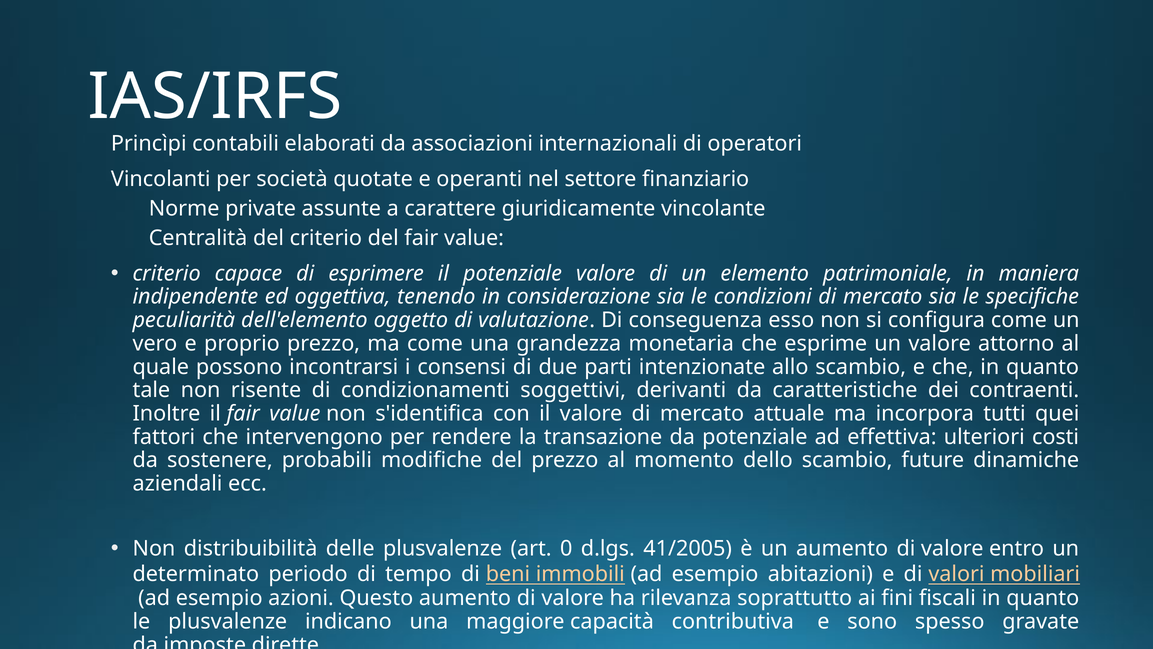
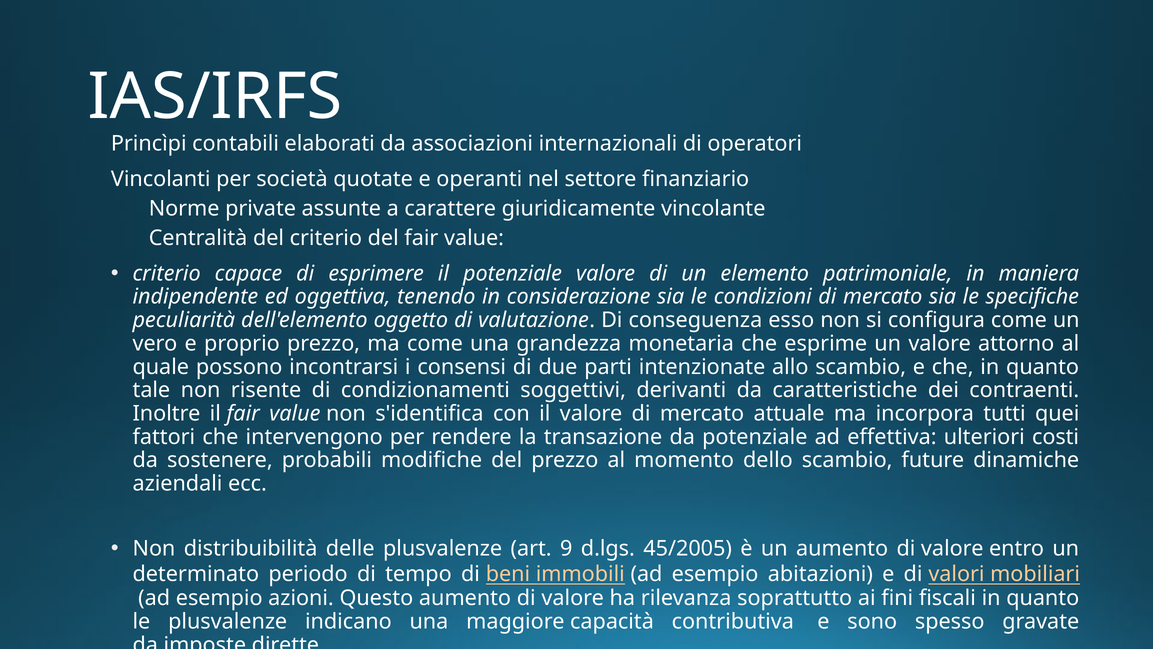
0: 0 -> 9 (566, 548)
41/2005: 41/2005 -> 45/2005 (688, 548)
